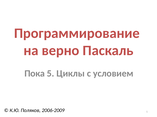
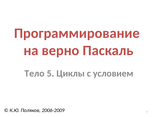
Пока: Пока -> Тело (34, 74)
